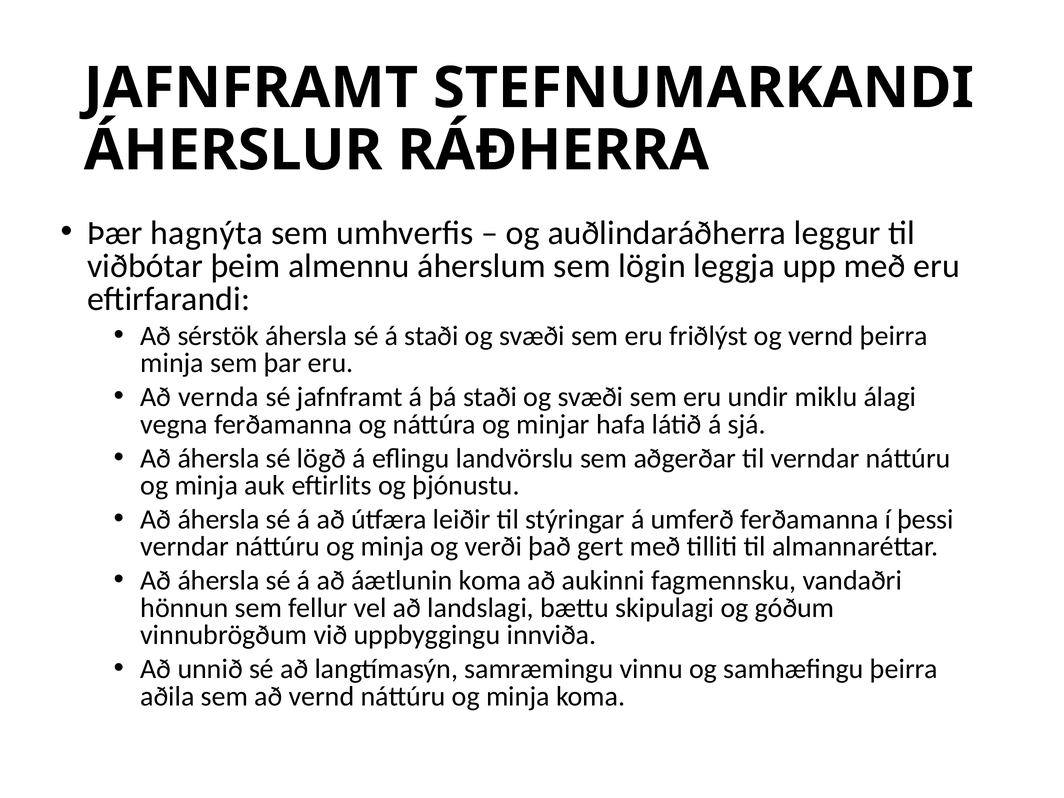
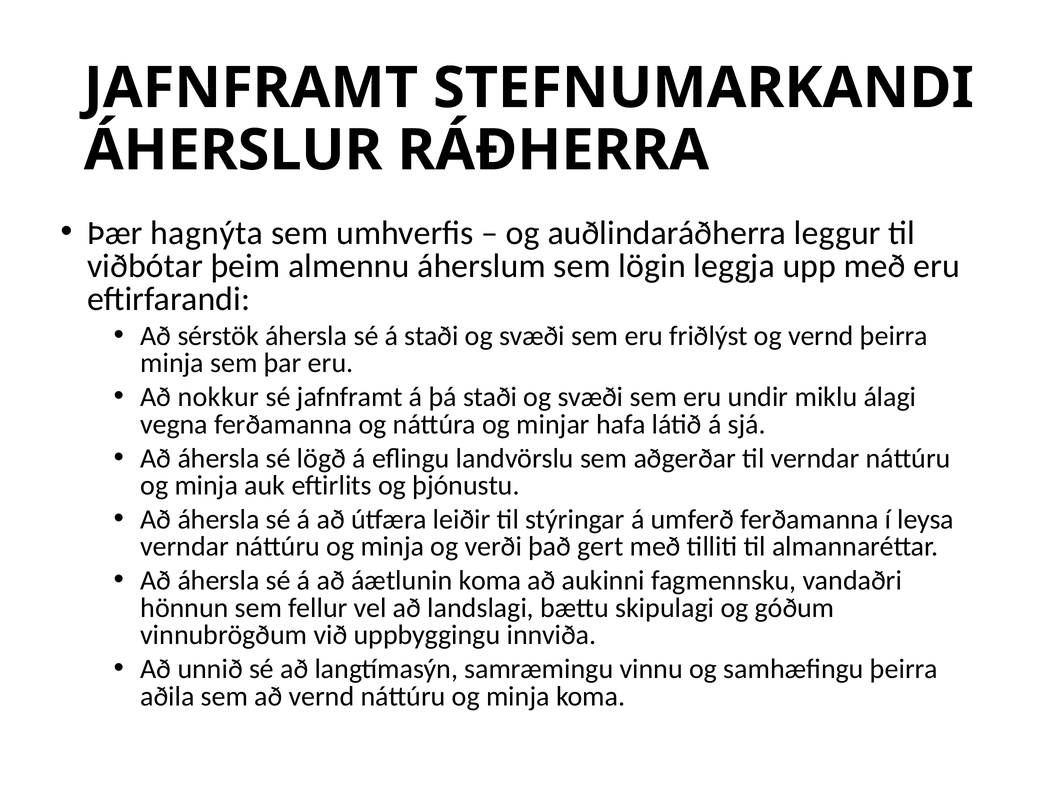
vernda: vernda -> nokkur (218, 397)
þessi: þessi -> leysa (926, 519)
